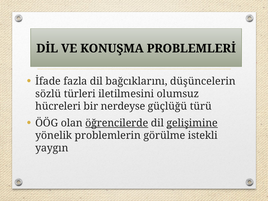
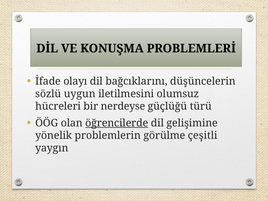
fazla: fazla -> olayı (75, 81)
türleri: türleri -> uygun (80, 94)
gelişimine underline: present -> none (192, 123)
istekli: istekli -> çeşitli (203, 136)
